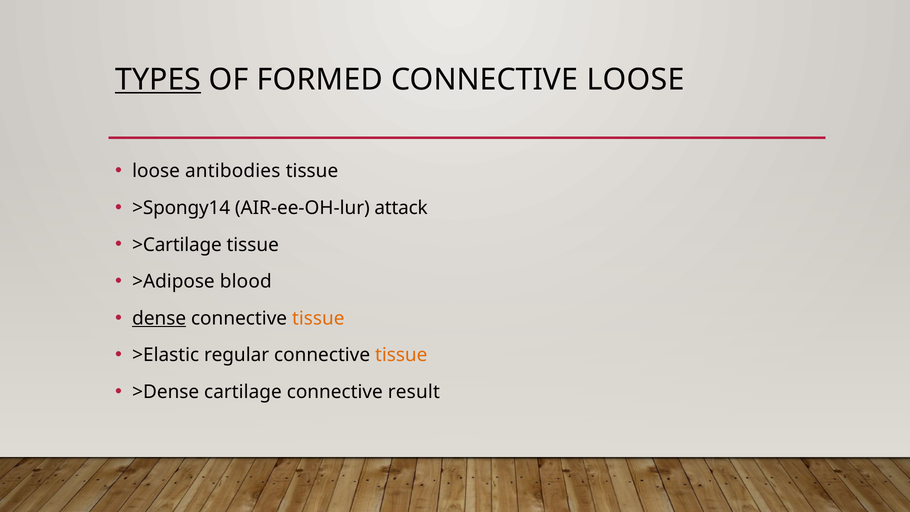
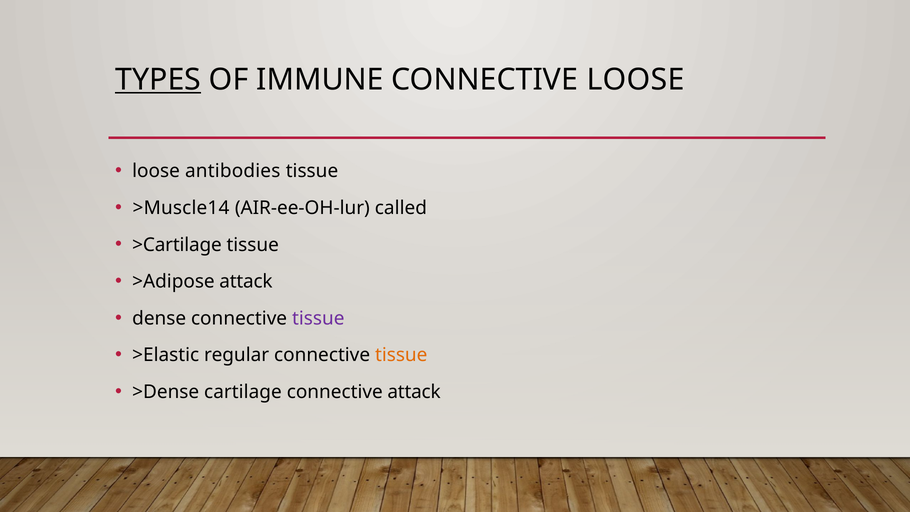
FORMED: FORMED -> IMMUNE (320, 80)
>Spongy14: >Spongy14 -> >Muscle14 (181, 208)
attack: attack -> called (401, 208)
>Adipose blood: blood -> attack (246, 281)
dense underline: present -> none (159, 318)
tissue colour: orange -> purple (318, 318)
connective result: result -> attack (414, 392)
